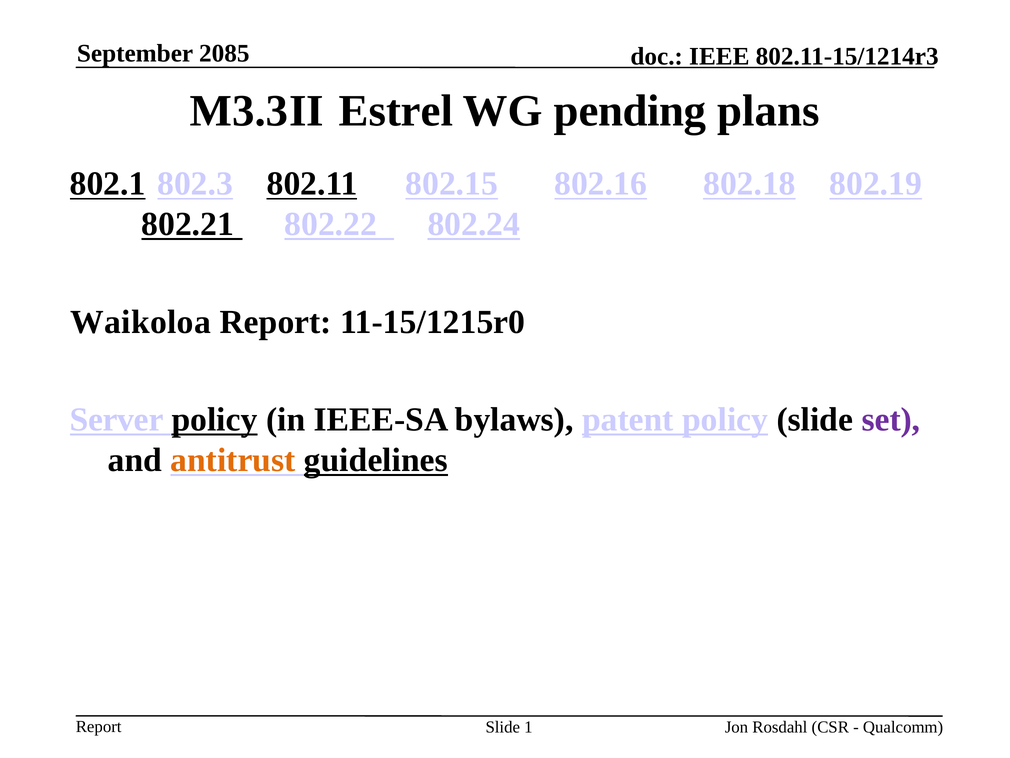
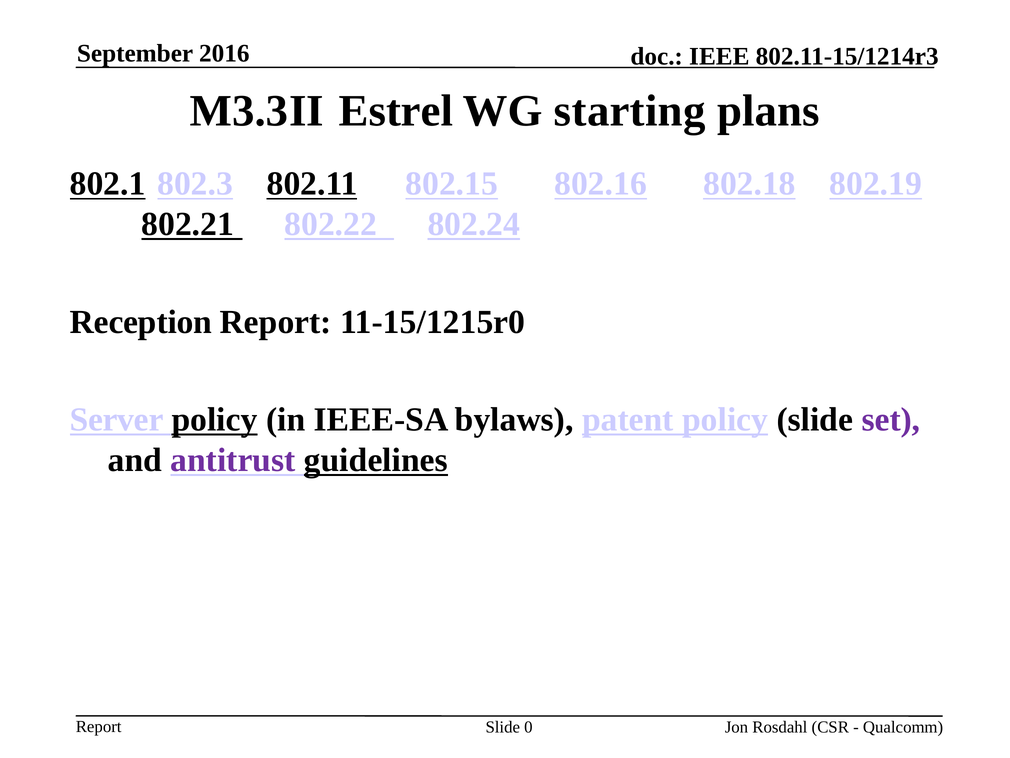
2085: 2085 -> 2016 (224, 54)
pending: pending -> starting (630, 111)
Waikoloa: Waikoloa -> Reception (141, 322)
antitrust colour: orange -> purple (233, 460)
1: 1 -> 0 (528, 726)
